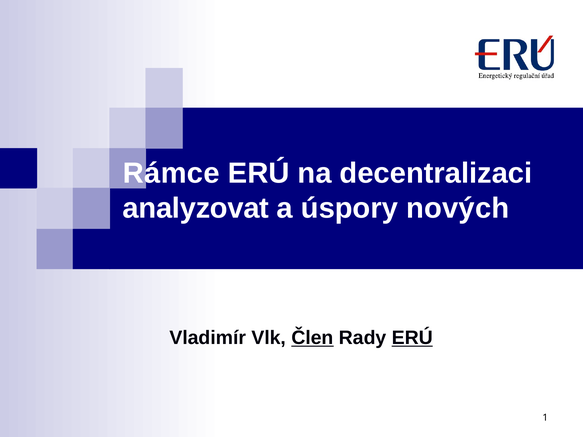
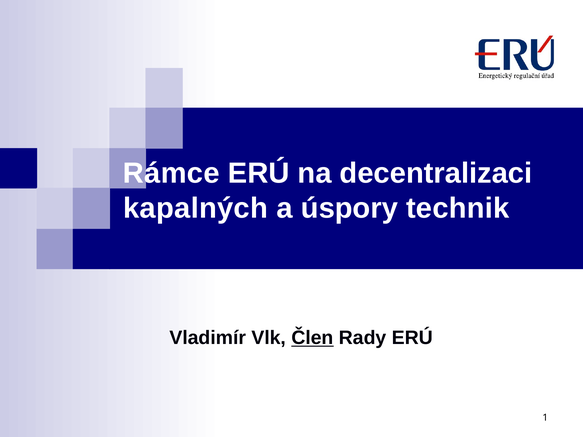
analyzovat: analyzovat -> kapalných (196, 208)
nových: nových -> technik (458, 208)
ERÚ underline: present -> none (412, 338)
